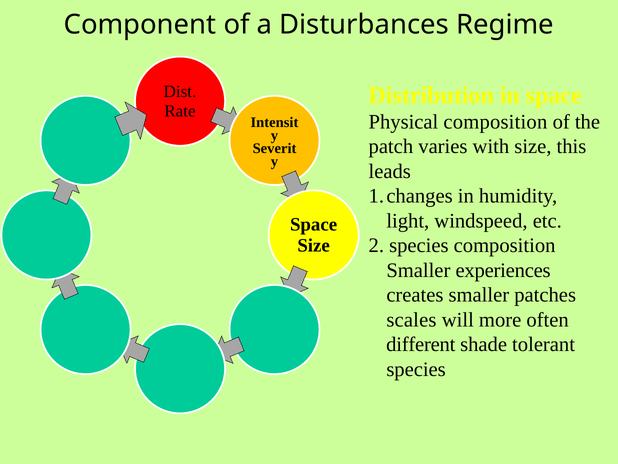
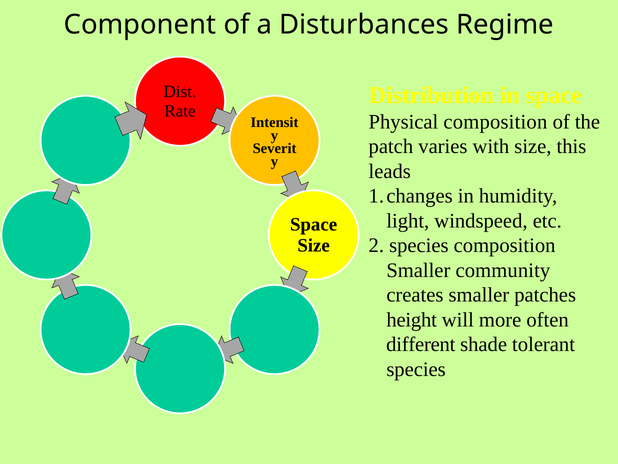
experiences: experiences -> community (503, 270)
scales: scales -> height (412, 319)
